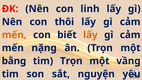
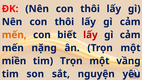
ĐK Nên con linh: linh -> thôi (90, 9)
lấy colour: orange -> red (90, 35)
bằng: bằng -> miền (14, 61)
